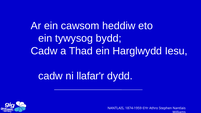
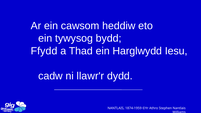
Cadw: Cadw -> Ffydd (44, 51)
llafar'r: llafar'r -> llawr'r (90, 76)
